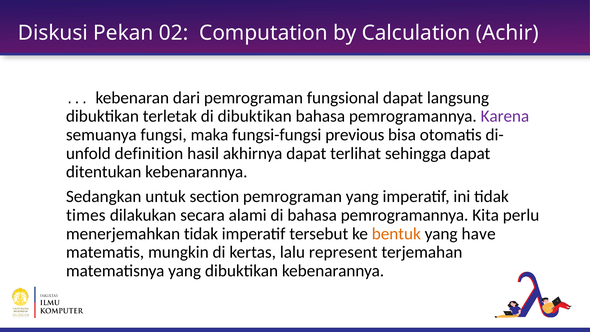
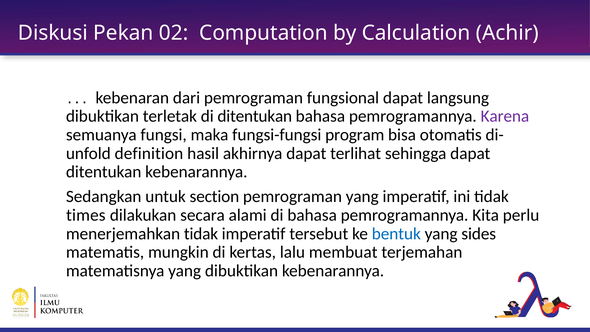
di dibuktikan: dibuktikan -> ditentukan (255, 116)
previous: previous -> program (355, 135)
bentuk colour: orange -> blue (396, 234)
have: have -> sides (479, 234)
represent: represent -> membuat (343, 252)
